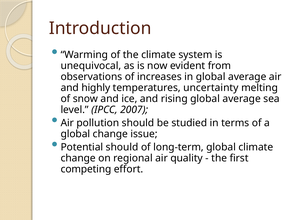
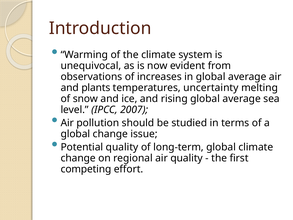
highly: highly -> plants (96, 88)
Potential should: should -> quality (122, 147)
